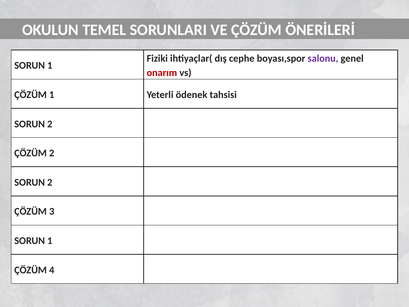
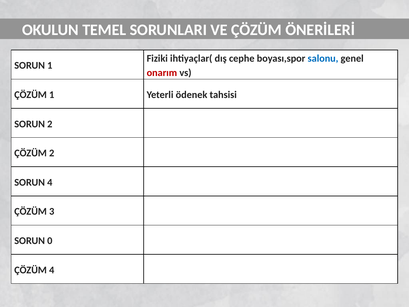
salonu colour: purple -> blue (323, 58)
2: 2 -> 4 (50, 182)
1: 1 -> 0 (50, 241)
